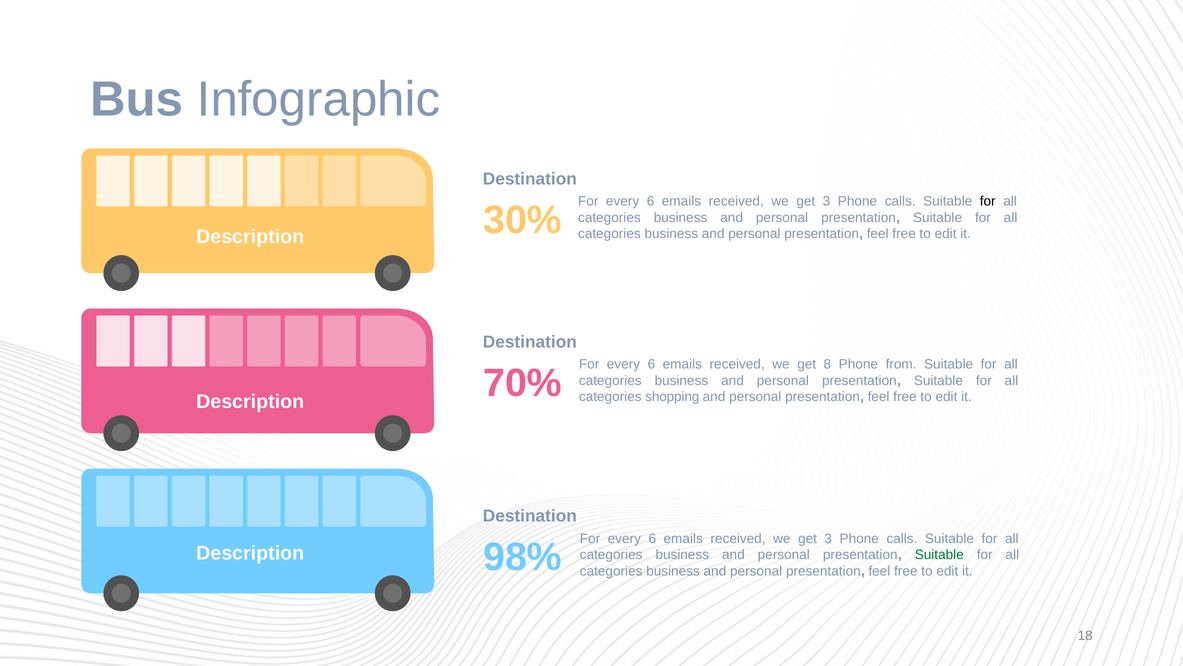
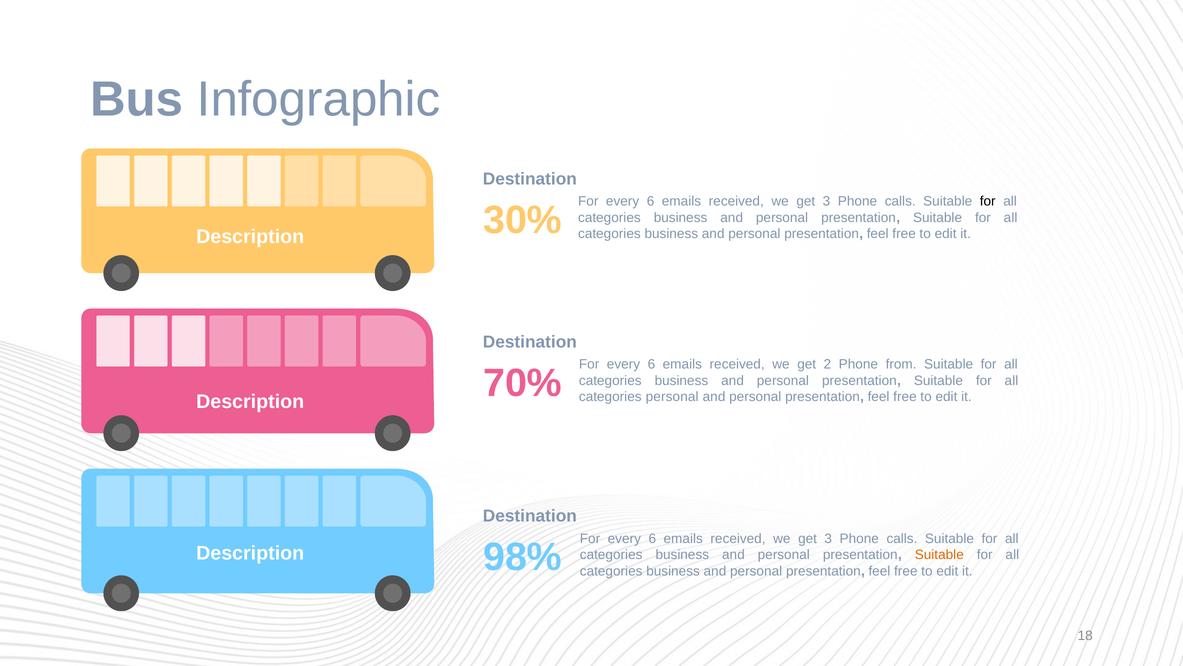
8: 8 -> 2 (827, 364)
categories shopping: shopping -> personal (672, 397)
Suitable colour: green -> orange (939, 554)
